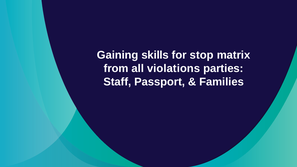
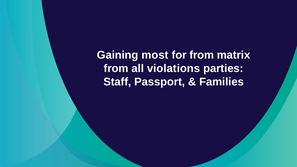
skills: skills -> most (155, 55)
for stop: stop -> from (202, 55)
